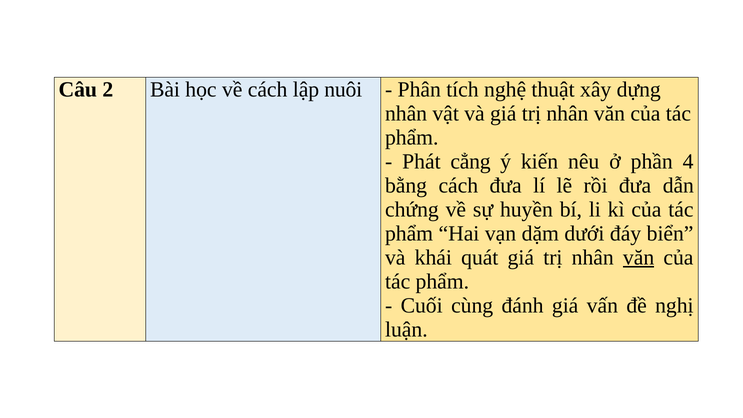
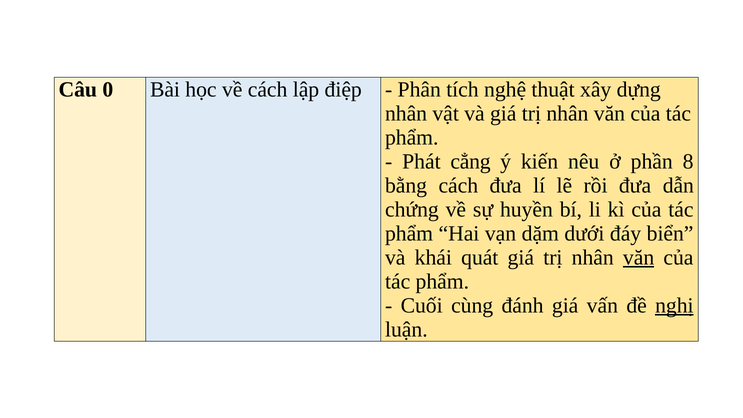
2: 2 -> 0 (108, 90)
nuôi: nuôi -> điệp (343, 90)
4: 4 -> 8 (688, 161)
nghị underline: none -> present (674, 305)
